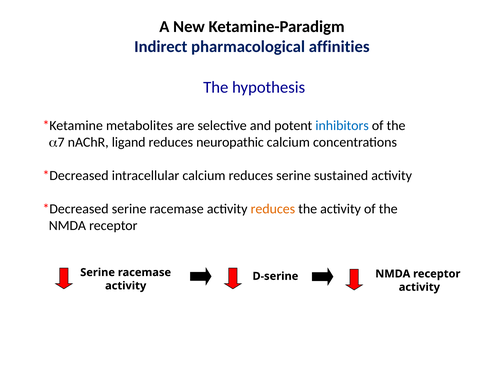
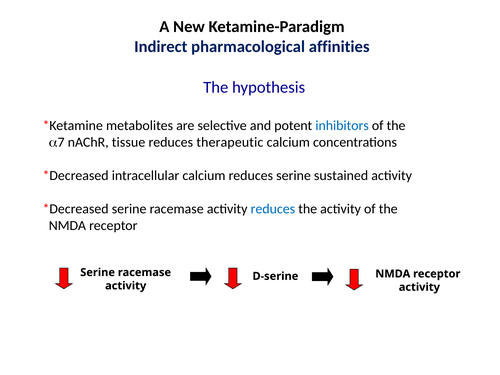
ligand: ligand -> tissue (129, 142)
neuropathic: neuropathic -> therapeutic (230, 142)
reduces colour: orange -> blue (273, 209)
